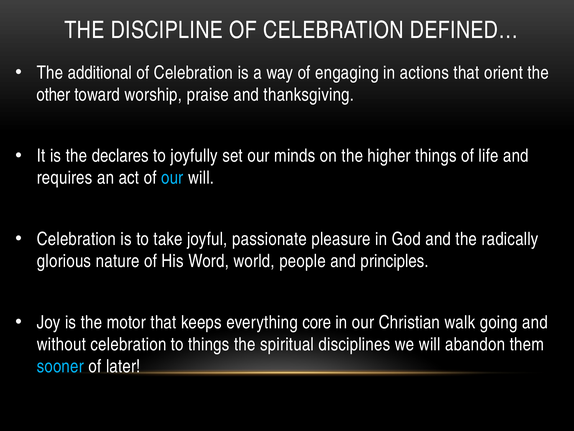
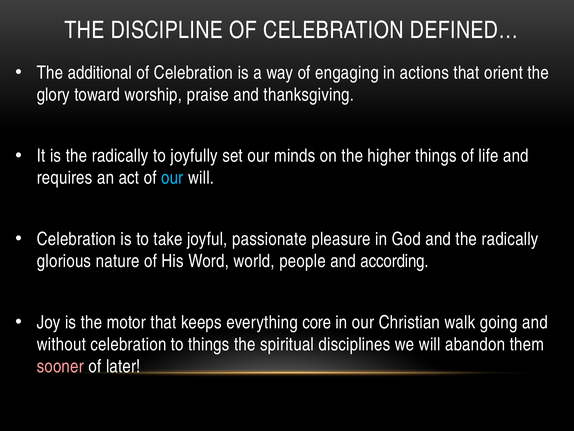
other: other -> glory (53, 95)
is the declares: declares -> radically (120, 156)
principles: principles -> according (395, 261)
sooner colour: light blue -> pink (60, 366)
